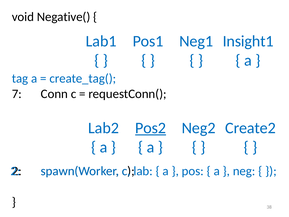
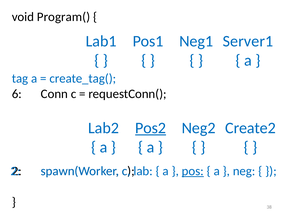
Negative(: Negative( -> Program( (64, 17)
Insight1: Insight1 -> Server1 (248, 41)
7: 7 -> 6 (17, 94)
pos underline: none -> present (193, 171)
